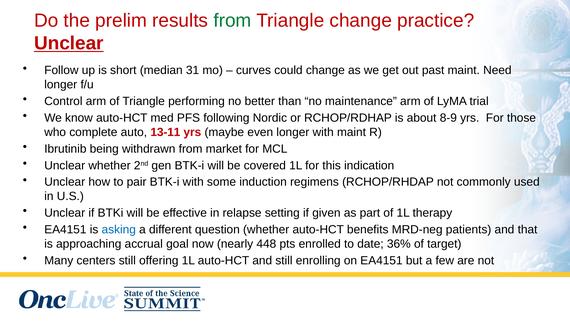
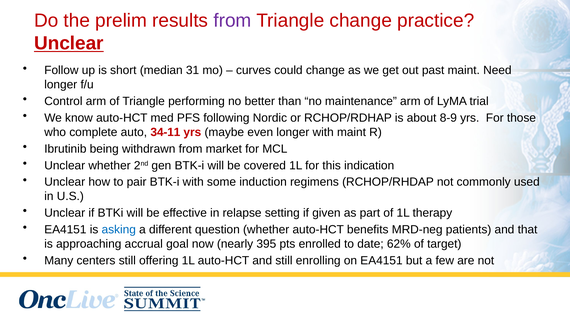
from colour: green -> purple (232, 20)
13-11: 13-11 -> 34-11 (165, 132)
448: 448 -> 395 (266, 244)
36%: 36% -> 62% (399, 244)
